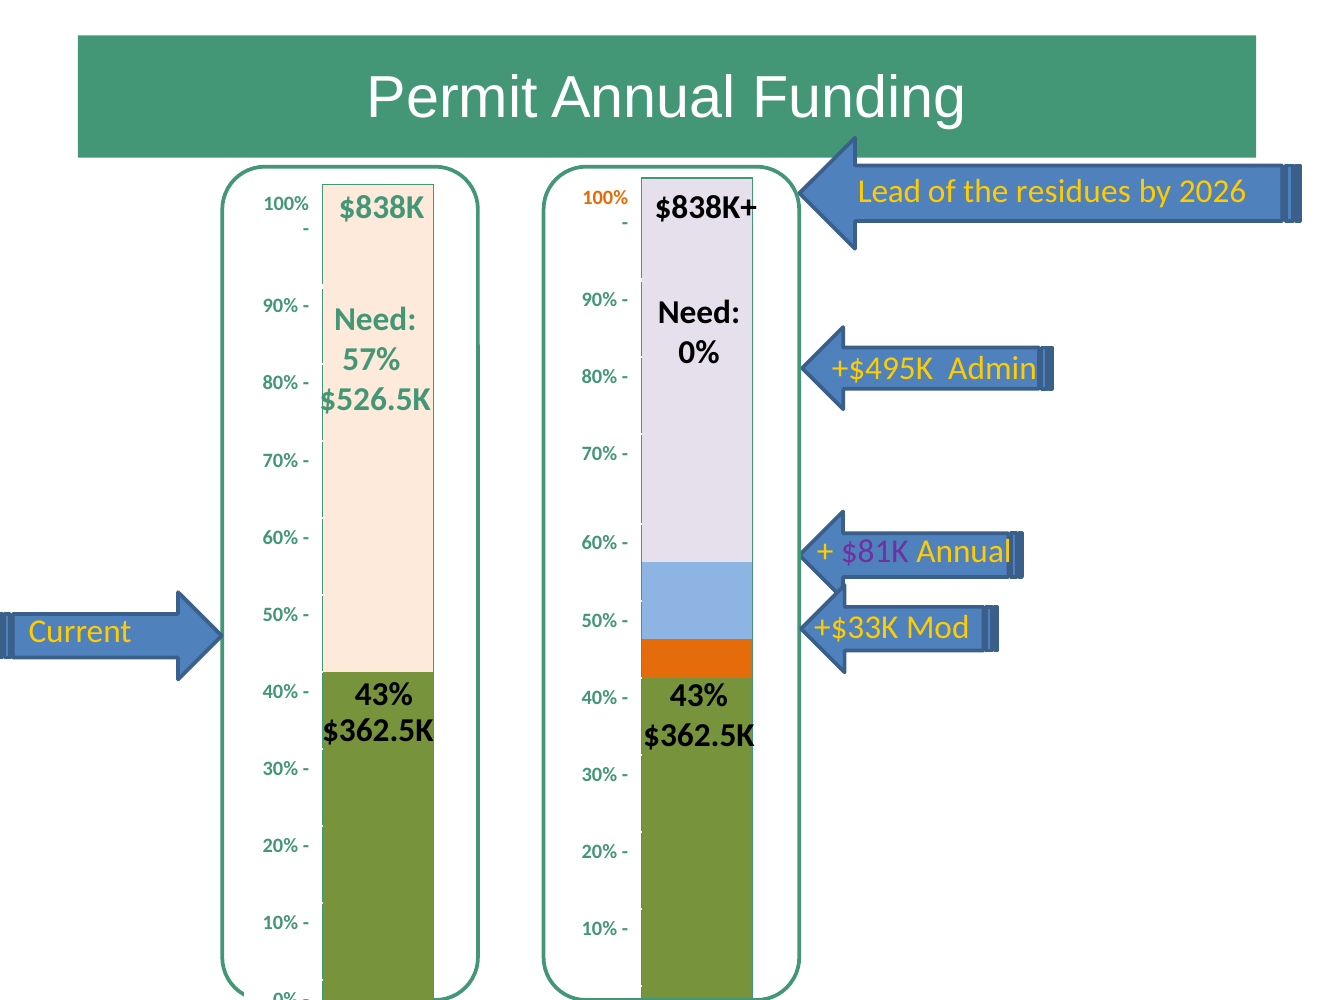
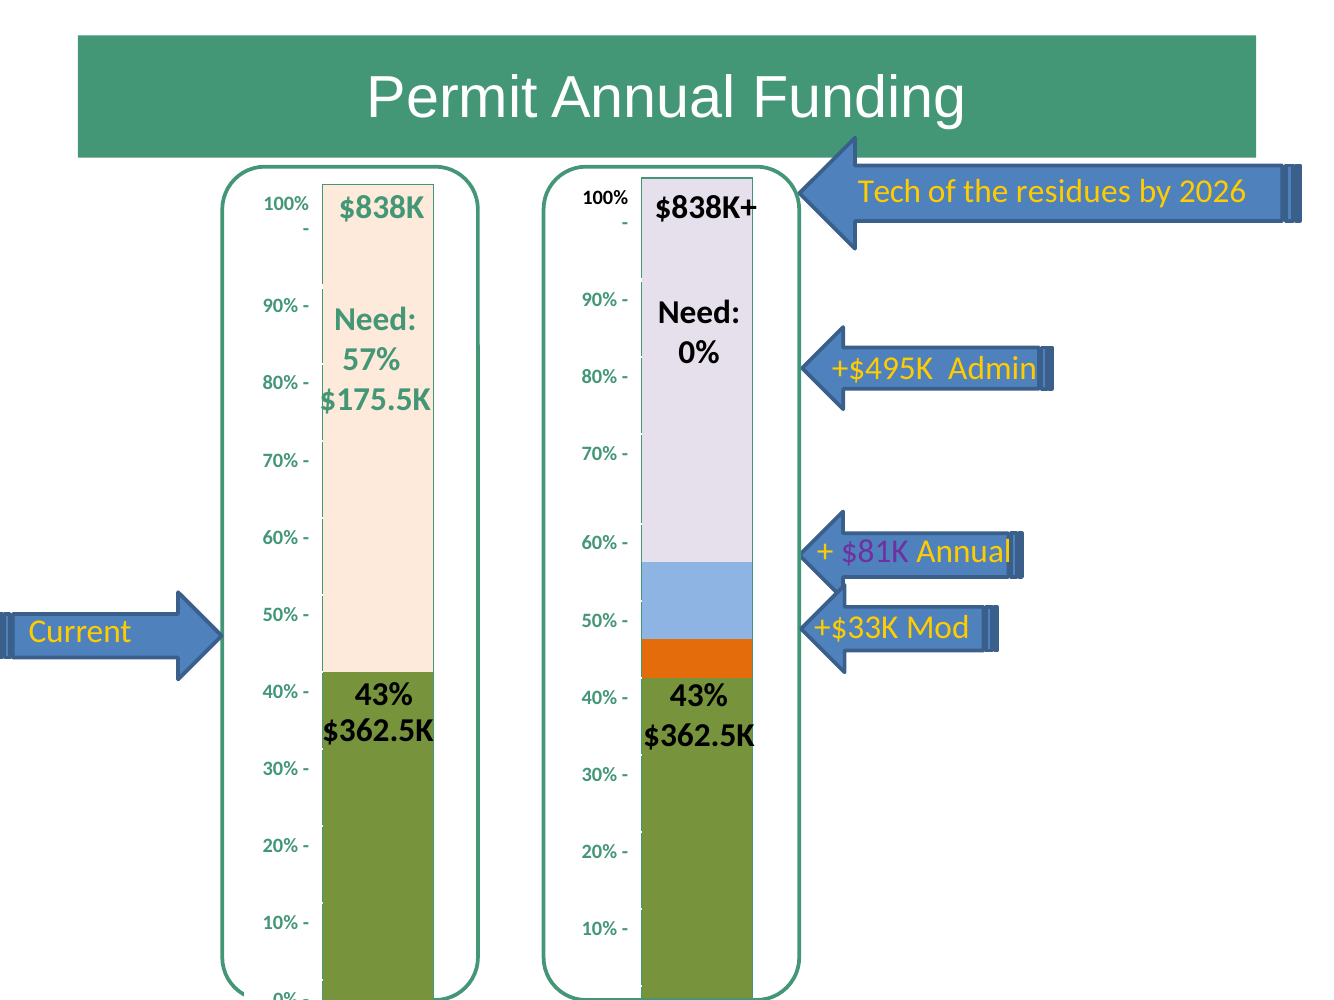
Lead: Lead -> Tech (890, 192)
100% colour: orange -> black (605, 197)
$526.5K: $526.5K -> $175.5K (375, 399)
